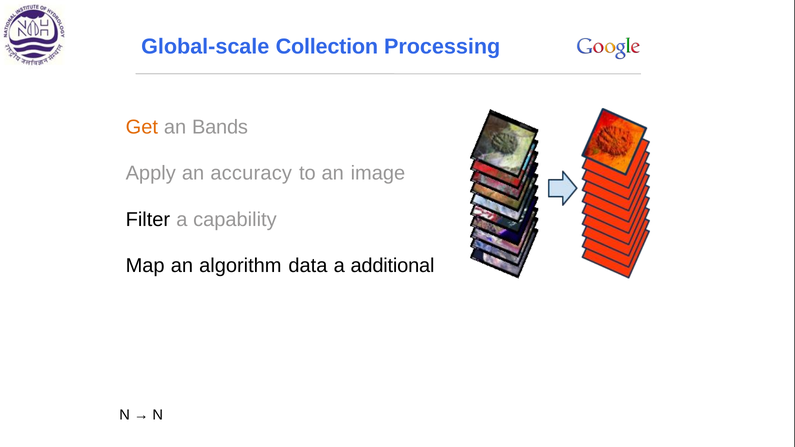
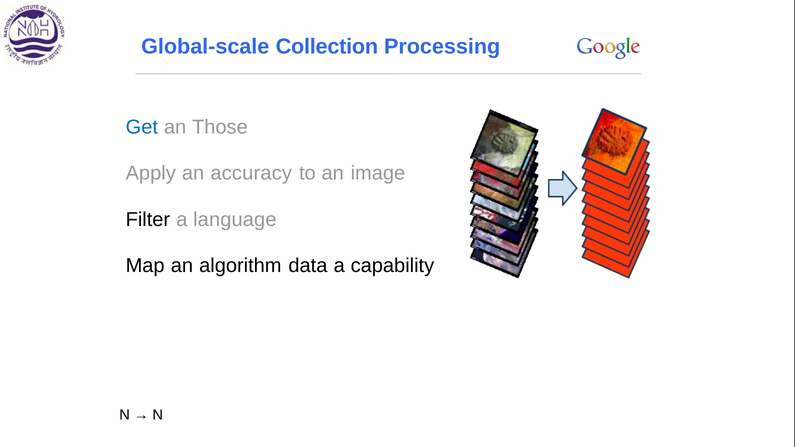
Get colour: orange -> blue (142, 127)
Bands: Bands -> Those (220, 127)
capability: capability -> language (235, 220)
additional: additional -> capability (392, 266)
